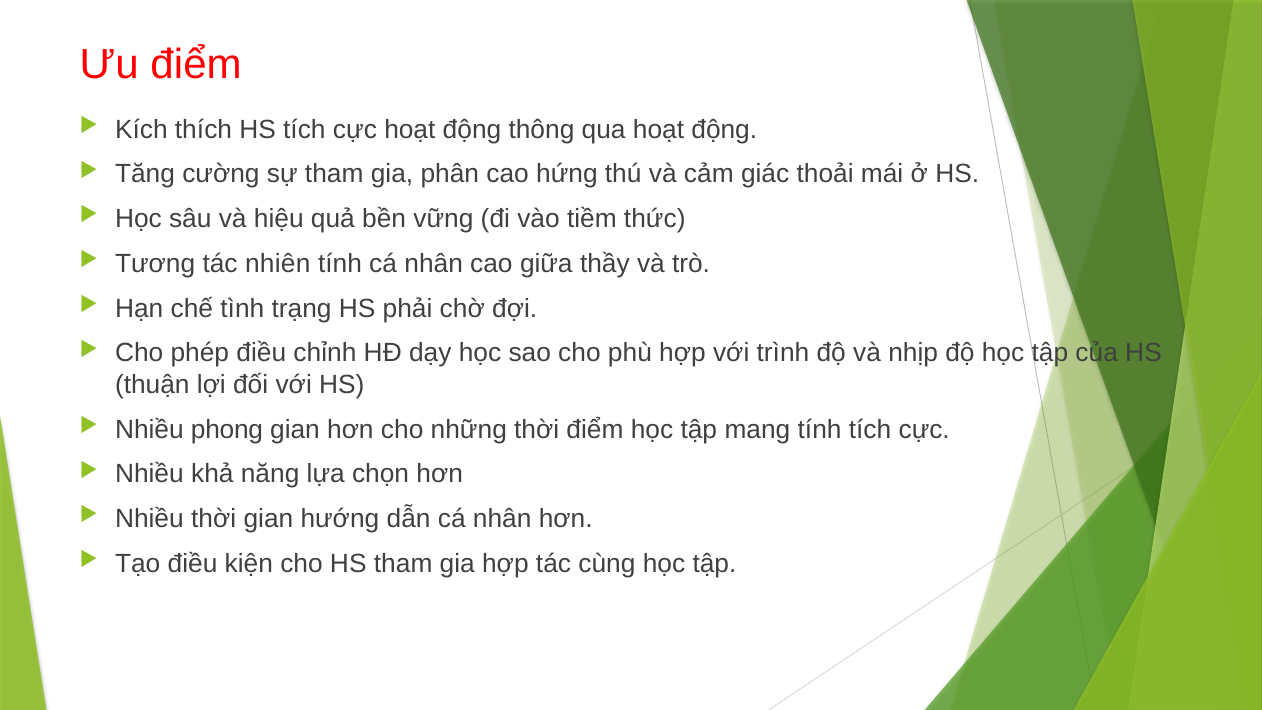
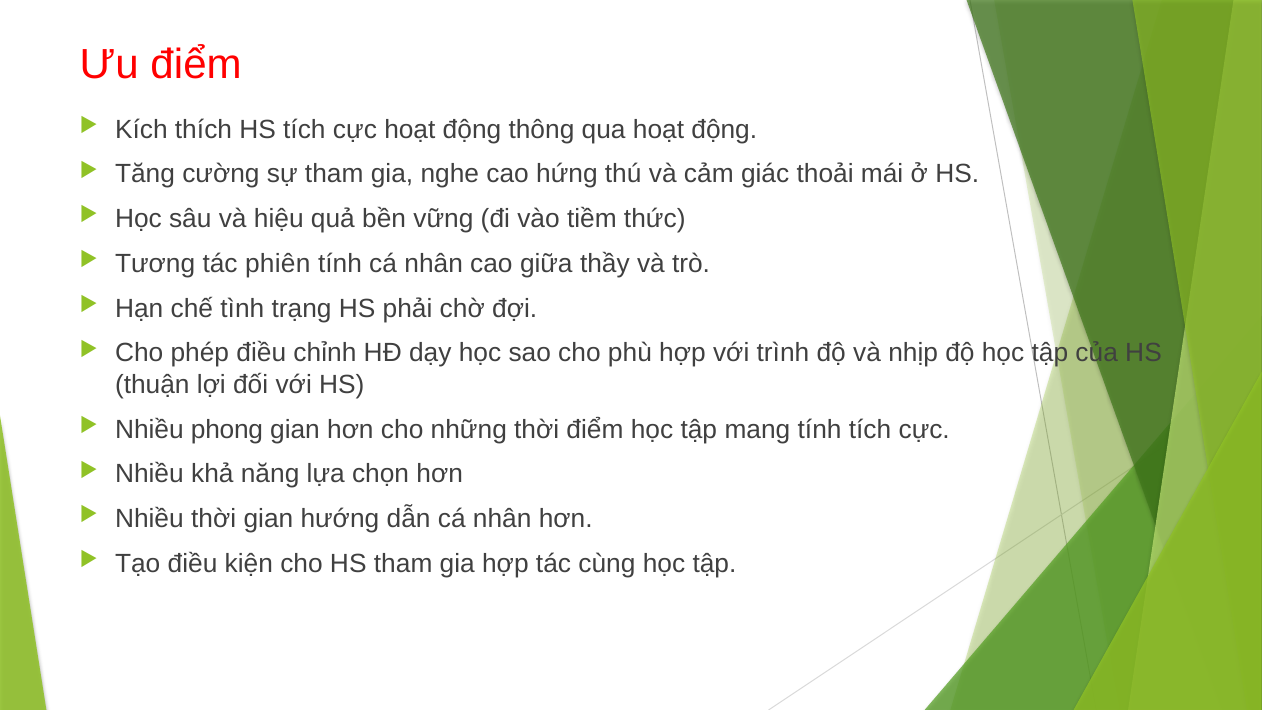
phân: phân -> nghe (450, 174)
nhiên: nhiên -> phiên (278, 264)
